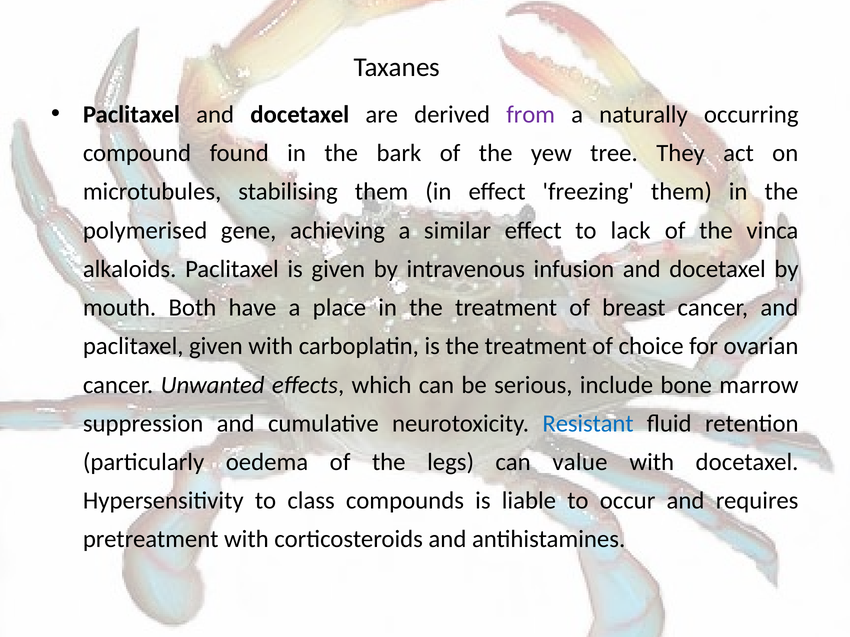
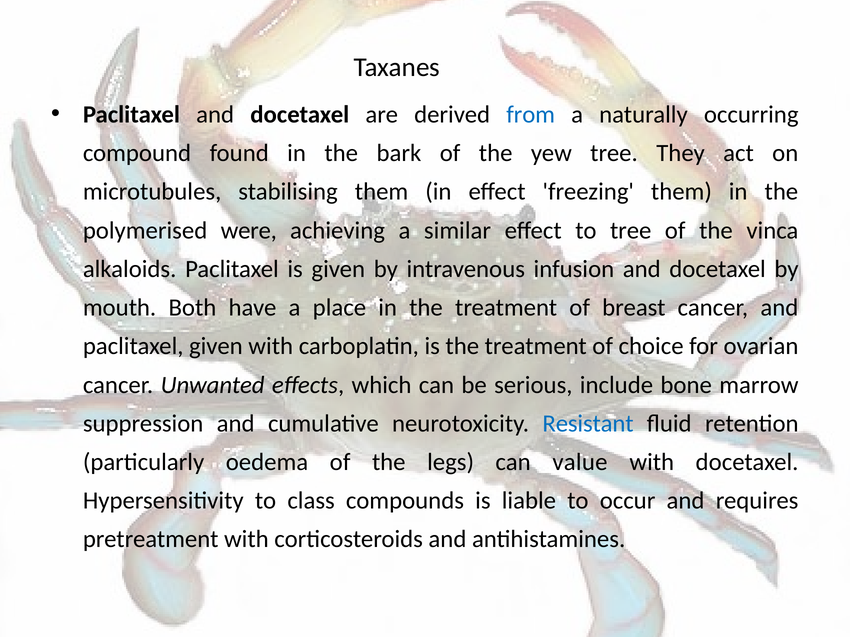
from colour: purple -> blue (531, 115)
gene: gene -> were (249, 231)
to lack: lack -> tree (631, 231)
